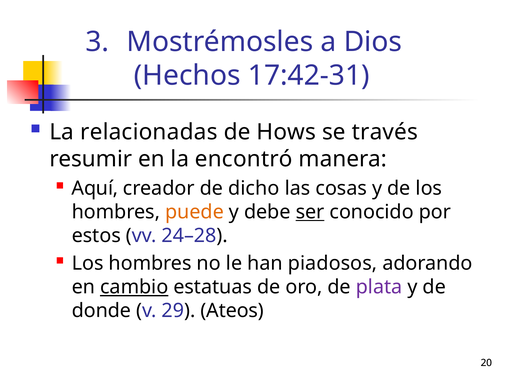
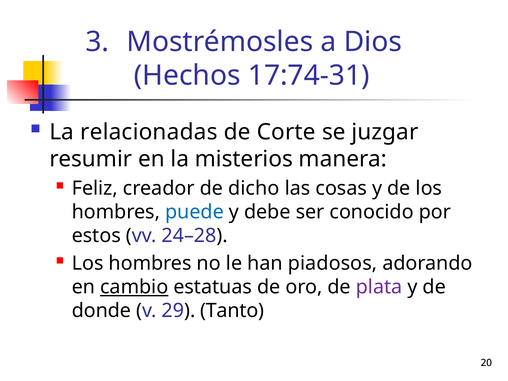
17:42-31: 17:42-31 -> 17:74-31 (309, 76)
Hows: Hows -> Corte (286, 132)
través: través -> juzgar (385, 132)
encontró: encontró -> misterios (244, 159)
Aquí: Aquí -> Feliz (95, 188)
puede colour: orange -> blue (194, 212)
ser underline: present -> none (310, 212)
Ateos: Ateos -> Tanto (232, 311)
